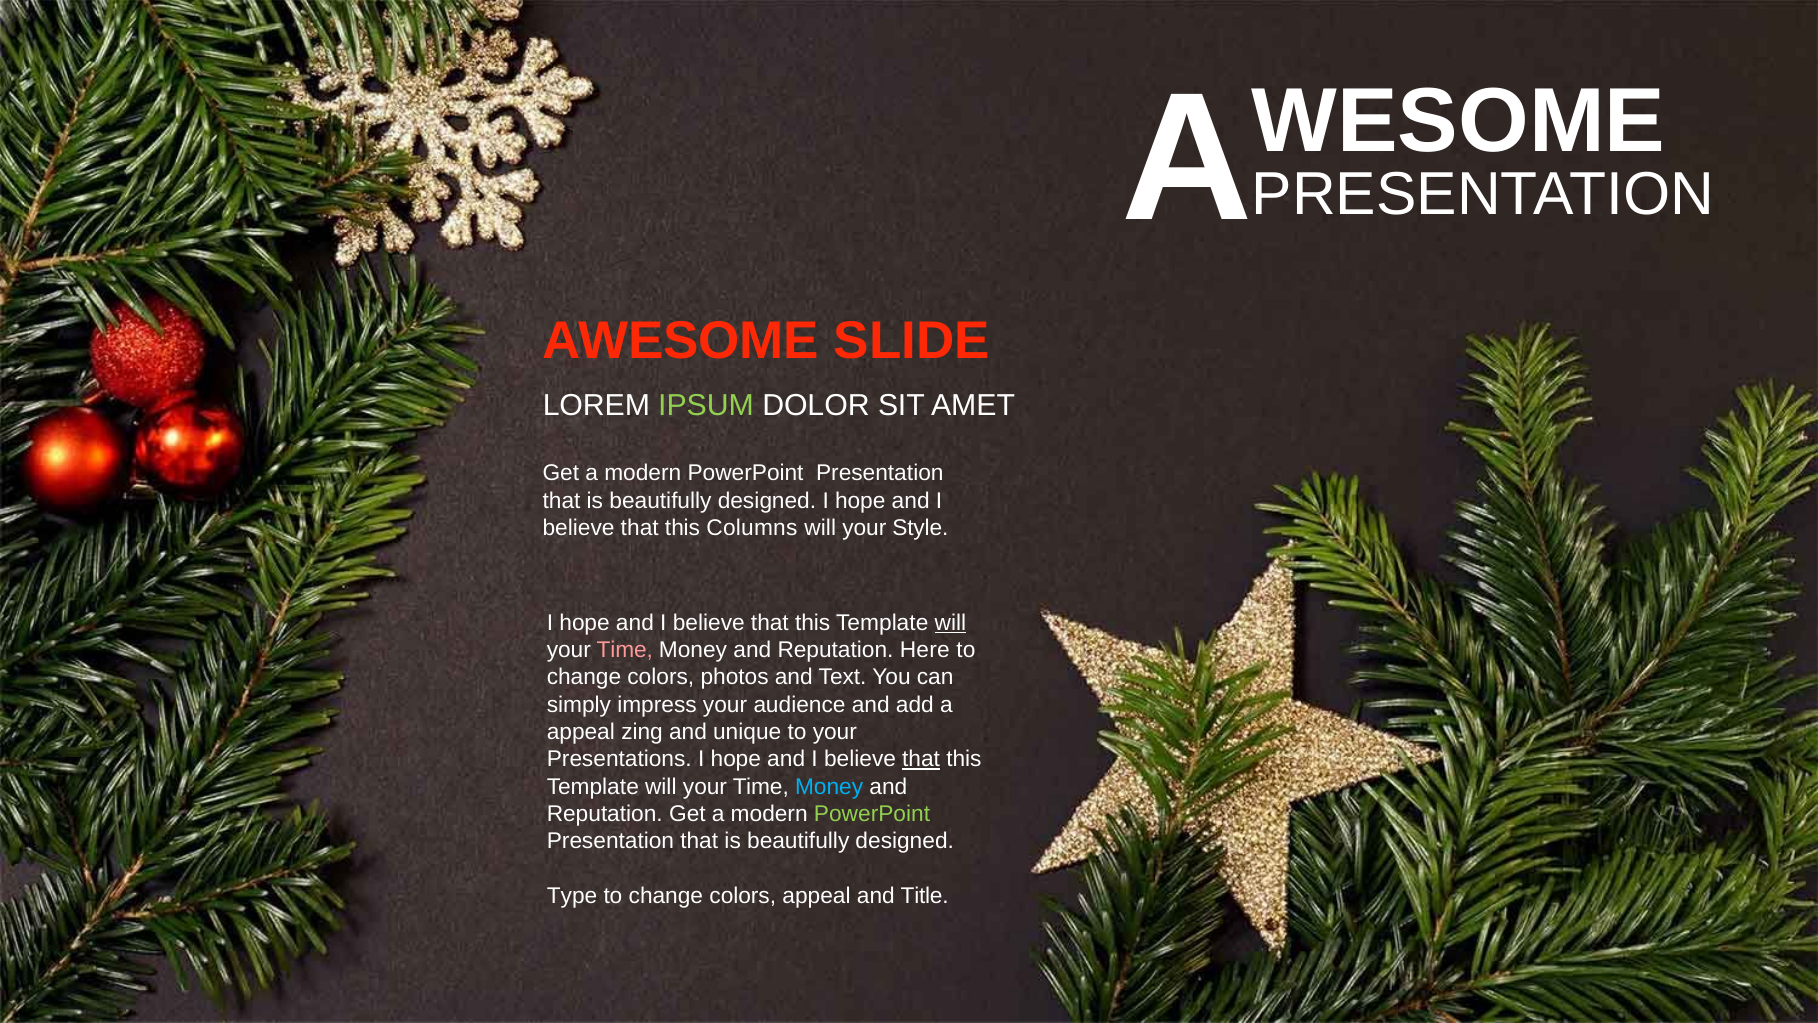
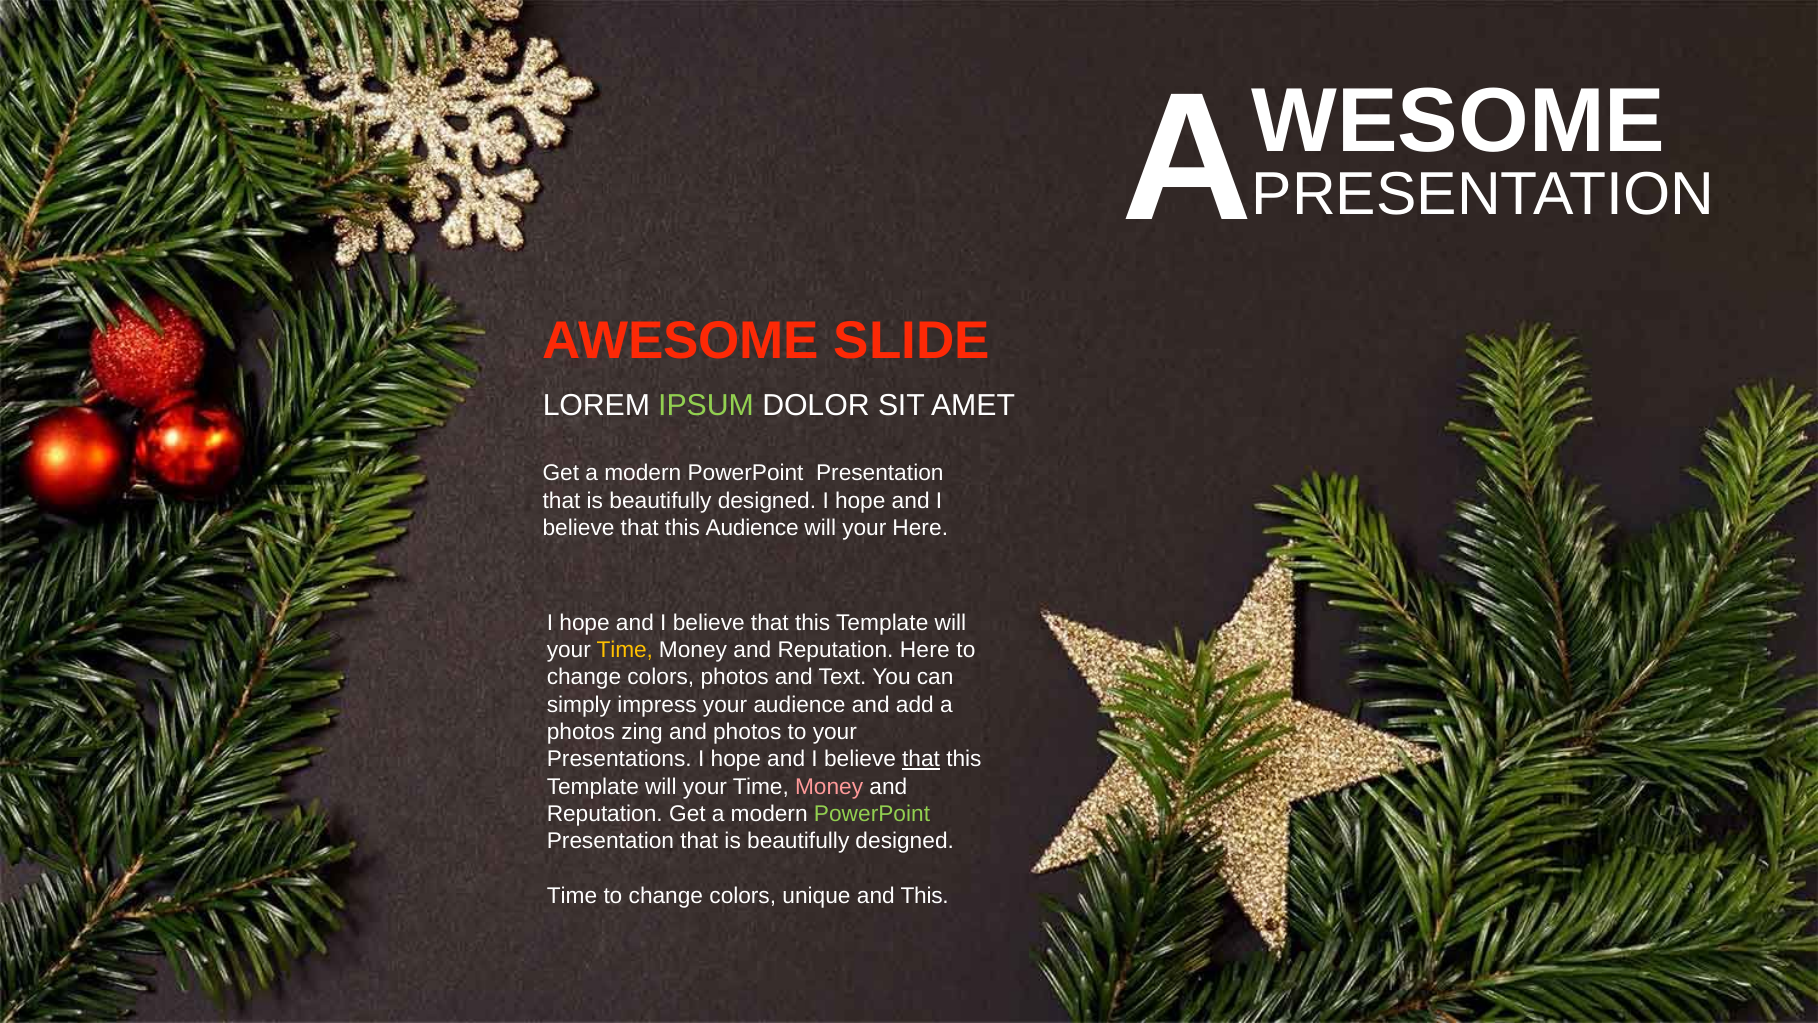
this Columns: Columns -> Audience (752, 528)
your Style: Style -> Here (920, 528)
will underline: present -> none (950, 623)
Time colour: pink -> yellow (625, 650)
appeal: appeal -> photos (581, 732)
and unique: unique -> photos (747, 732)
Money colour: light blue -> pink (829, 786)
Type: Type -> Time (572, 895)
colors appeal: appeal -> unique (817, 895)
and Title: Title -> This (925, 895)
